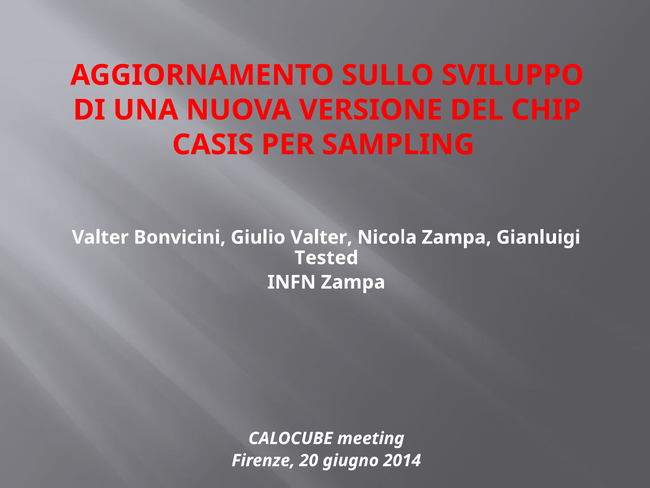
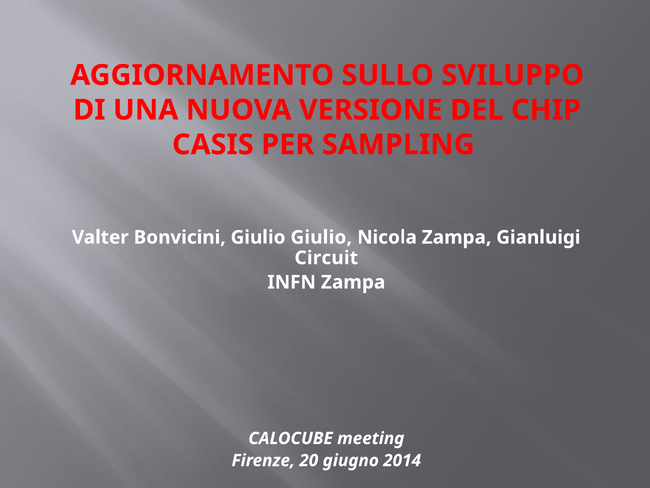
Giulio Valter: Valter -> Giulio (321, 237)
Tested: Tested -> Circuit (326, 258)
